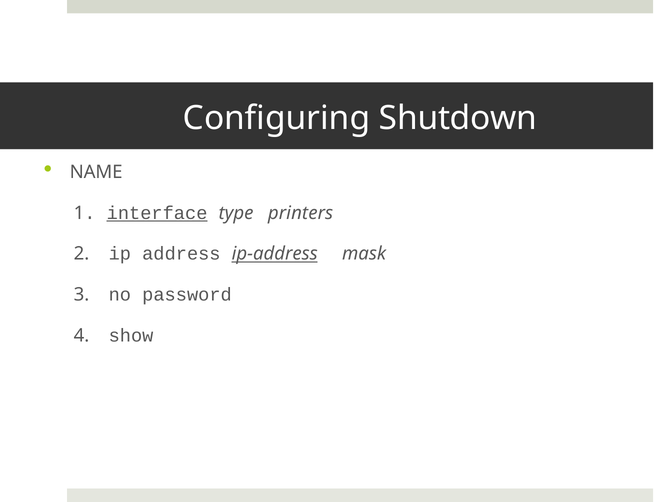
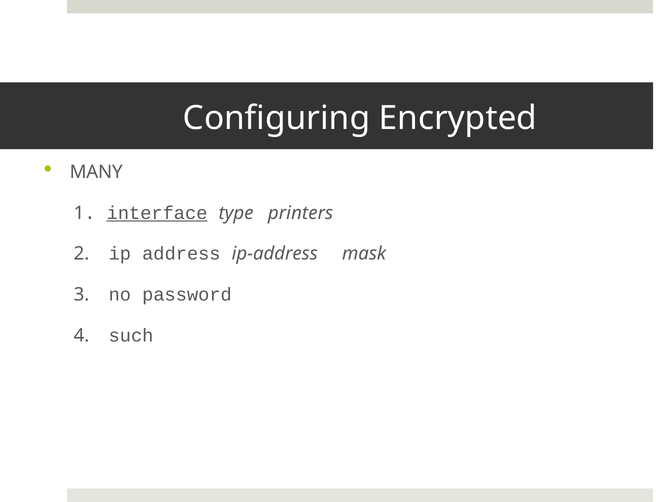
Shutdown: Shutdown -> Encrypted (458, 118)
NAME: NAME -> MANY (96, 172)
ip-address underline: present -> none (275, 254)
show: show -> such (131, 336)
